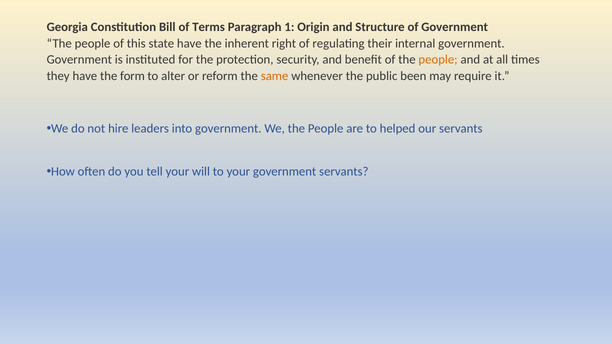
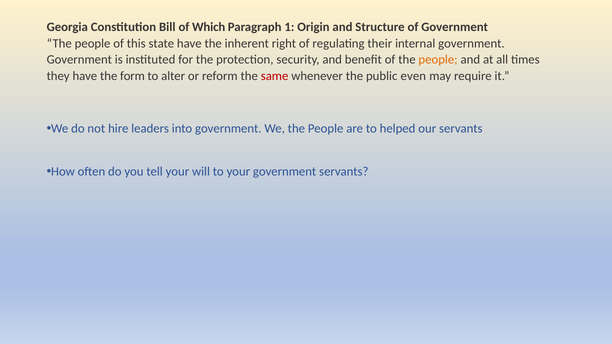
Terms: Terms -> Which (209, 27)
same colour: orange -> red (275, 76)
been: been -> even (413, 76)
